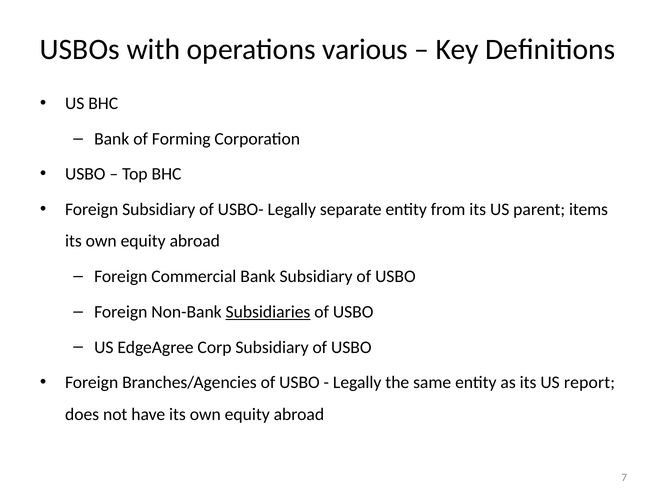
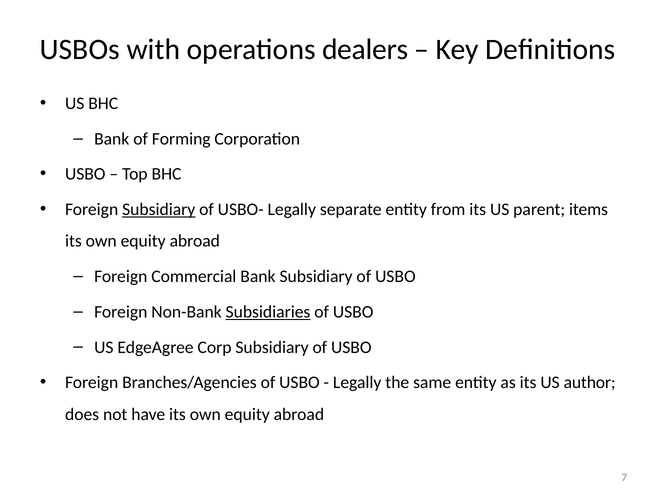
various: various -> dealers (365, 49)
Subsidiary underline: none -> present (159, 210)
report: report -> author (590, 383)
